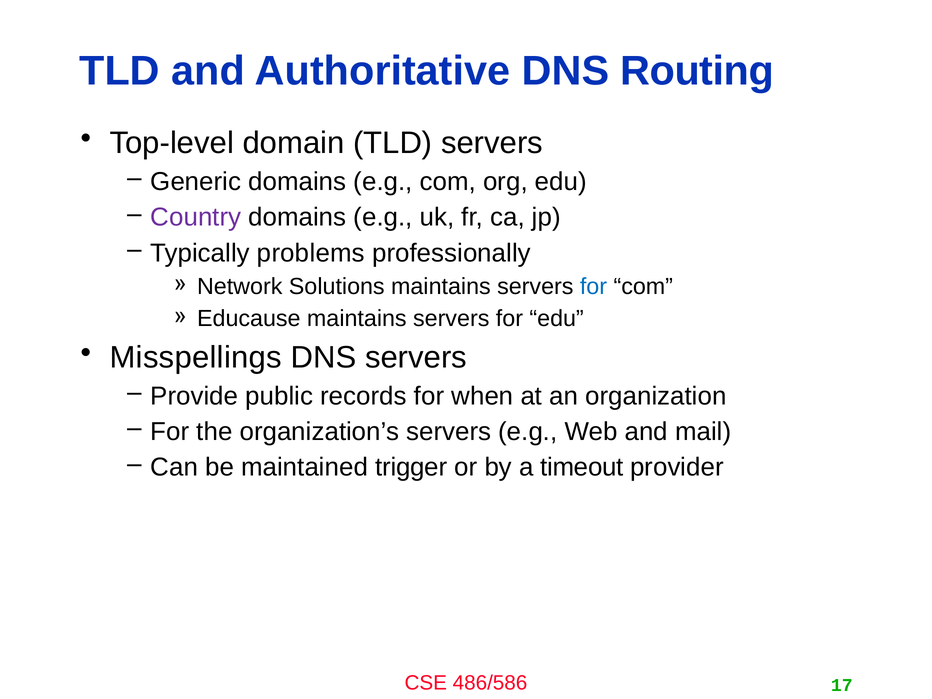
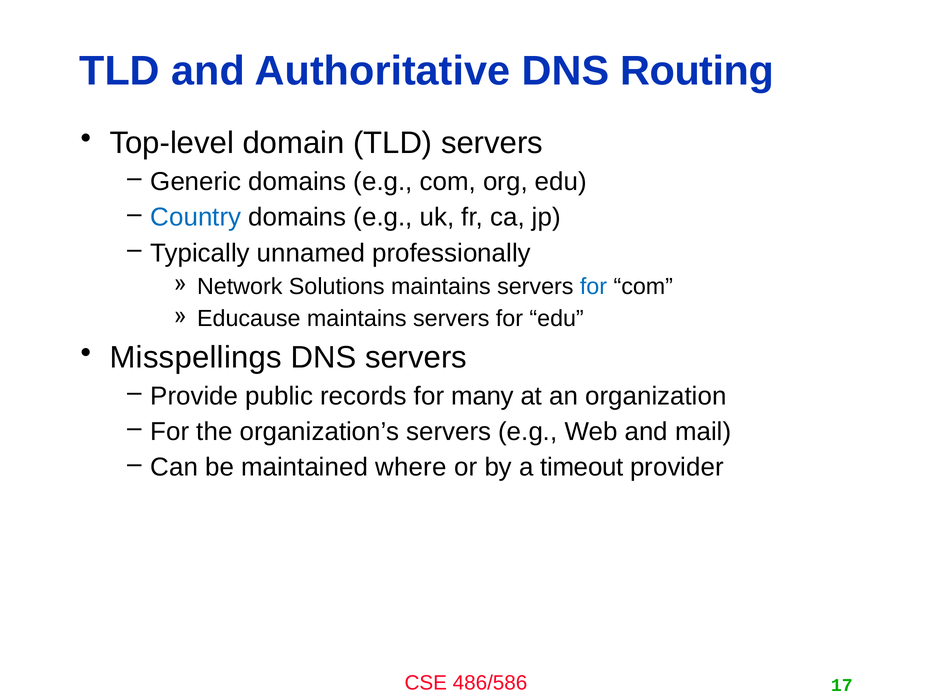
Country colour: purple -> blue (196, 217)
problems: problems -> unnamed (311, 253)
when: when -> many (482, 396)
trigger: trigger -> where (411, 467)
